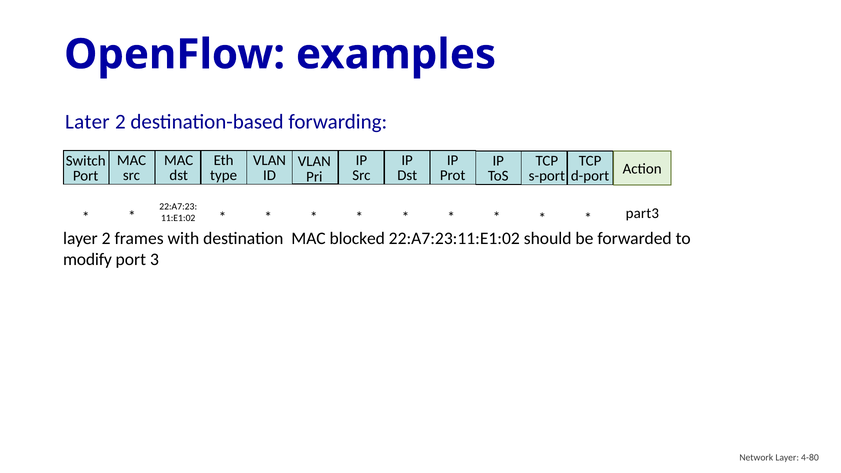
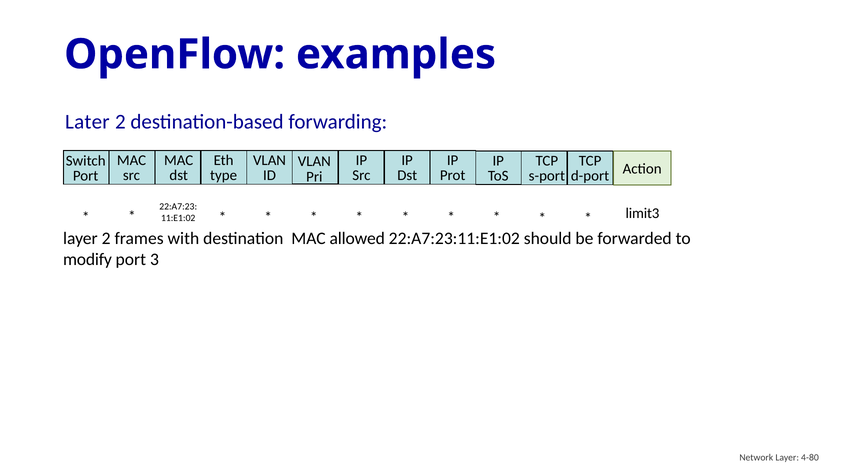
part3: part3 -> limit3 (642, 213)
blocked: blocked -> allowed (357, 239)
